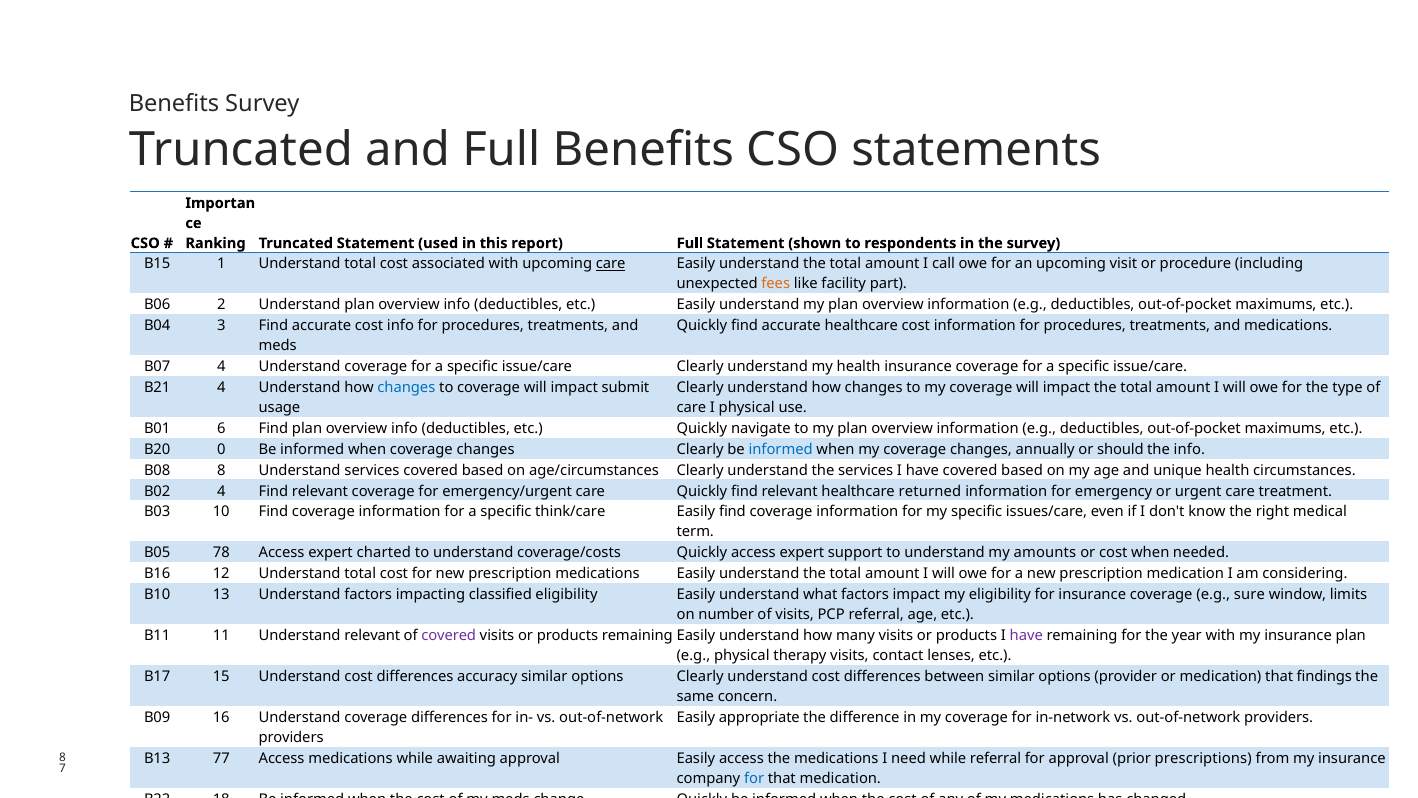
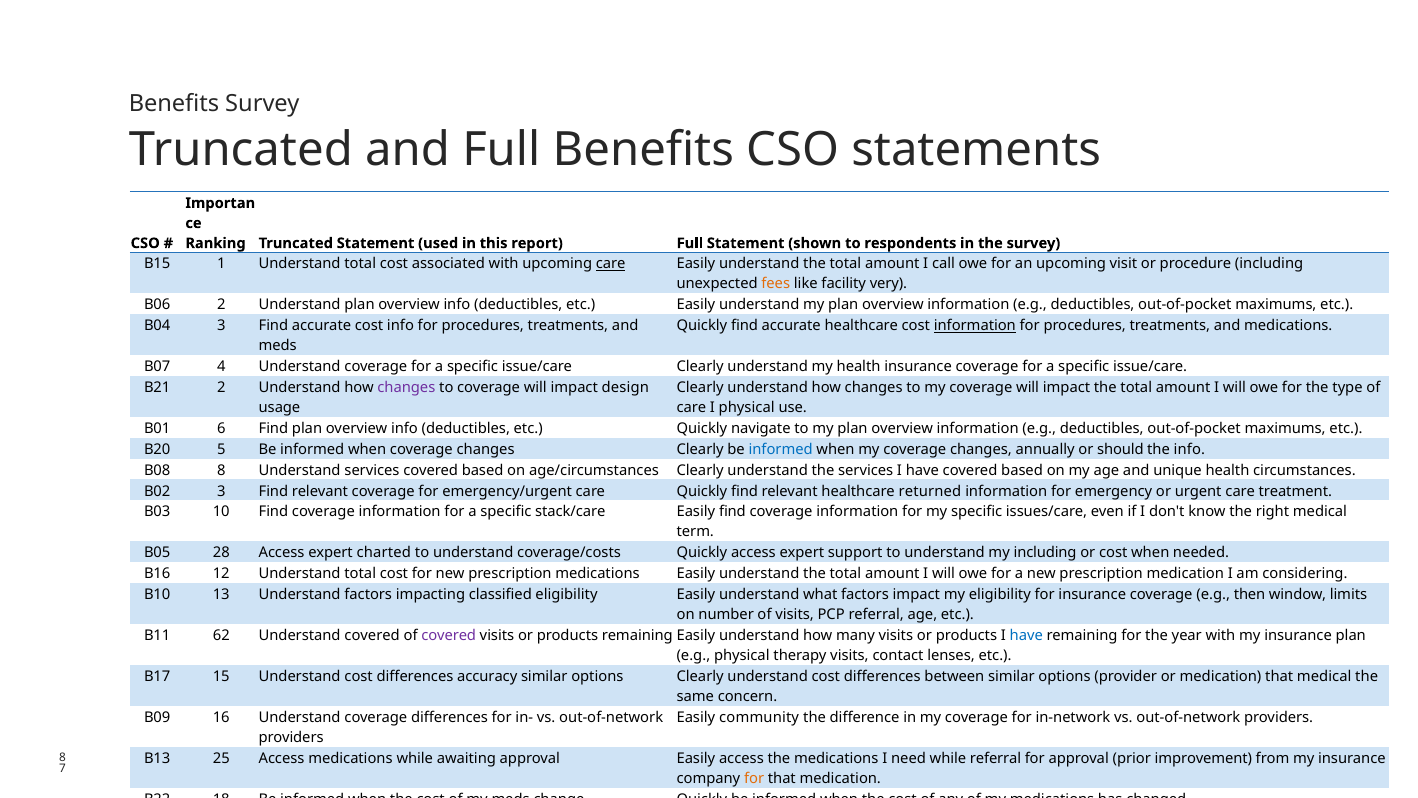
part: part -> very (888, 284)
information underline: none -> present (975, 326)
B21 4: 4 -> 2 (221, 387)
changes colour: blue -> purple (406, 387)
submit: submit -> design (625, 387)
0: 0 -> 5 (221, 449)
B02 4: 4 -> 3 (221, 491)
think/care: think/care -> stack/care (570, 512)
78: 78 -> 28 (221, 553)
my amounts: amounts -> including (1045, 553)
sure: sure -> then (1250, 594)
11: 11 -> 62 (221, 635)
Understand relevant: relevant -> covered (372, 635)
have colour: purple -> blue (1026, 635)
that findings: findings -> medical (1324, 676)
appropriate: appropriate -> community (759, 717)
77: 77 -> 25 (221, 758)
prescriptions: prescriptions -> improvement (1203, 758)
for colour: blue -> orange (754, 778)
